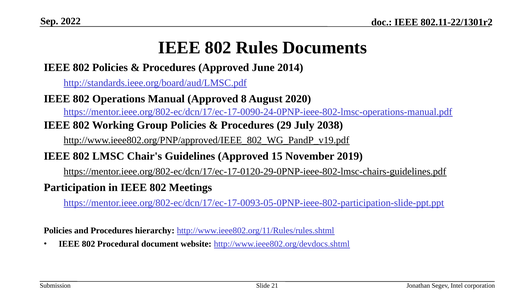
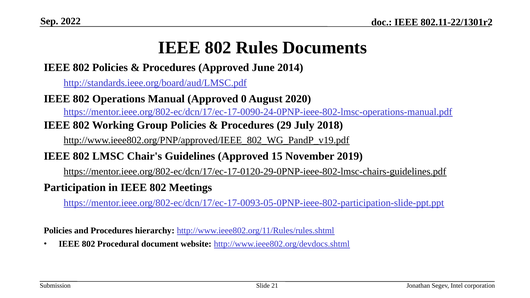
8: 8 -> 0 (244, 99)
2038: 2038 -> 2018 (330, 125)
